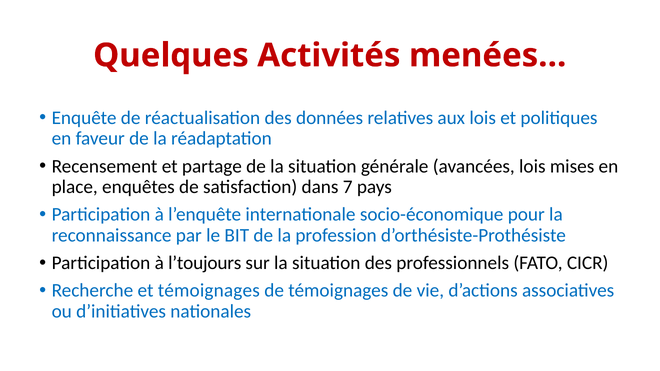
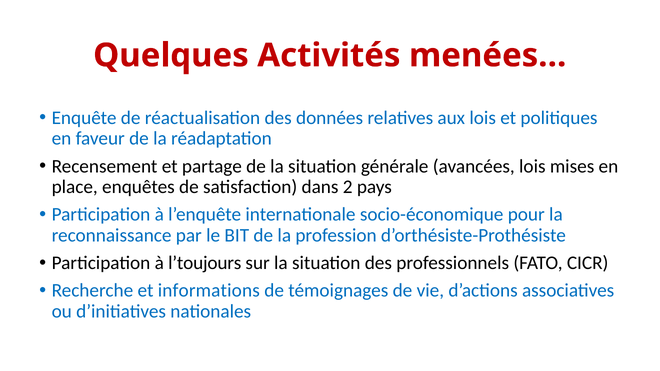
7: 7 -> 2 (348, 187)
et témoignages: témoignages -> informations (209, 291)
